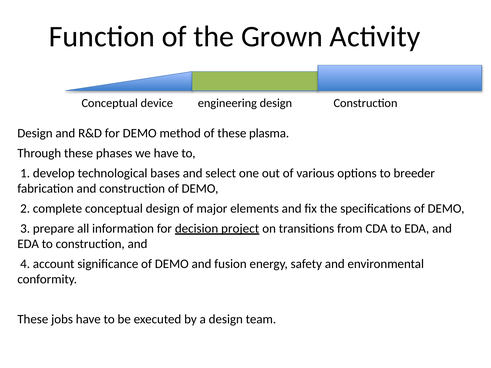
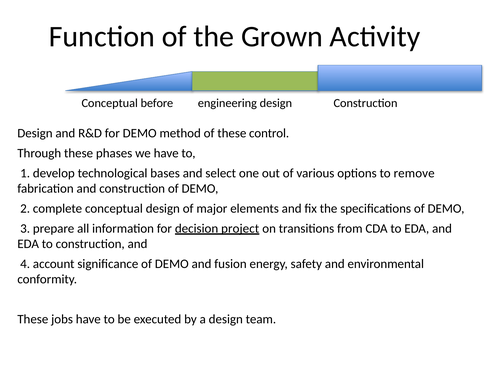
device: device -> before (157, 103)
plasma: plasma -> control (269, 133)
breeder: breeder -> remove (414, 173)
